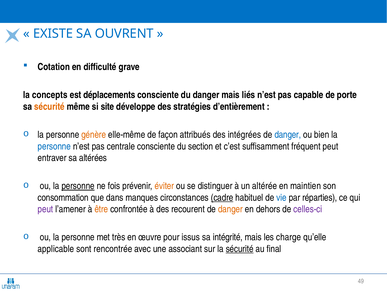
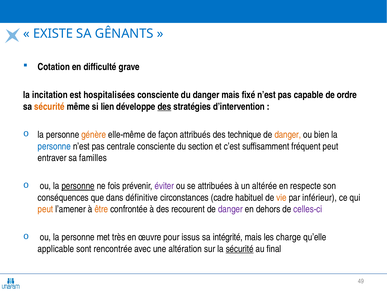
OUVRENT: OUVRENT -> GÊNANTS (124, 34)
concepts: concepts -> incitation (50, 95)
déplacements: déplacements -> hospitalisées (109, 95)
liés: liés -> fixé (249, 95)
porte: porte -> ordre (347, 95)
site: site -> lien (107, 106)
des underline: none -> present (164, 106)
d’entièrement: d’entièrement -> d’intervention (239, 106)
intégrées: intégrées -> technique (245, 134)
danger colour: blue -> orange (288, 134)
altérées: altérées -> familles (93, 158)
éviter colour: orange -> purple (164, 185)
distinguer: distinguer -> attribuées (215, 185)
maintien: maintien -> respecte (306, 185)
consommation: consommation -> conséquences (63, 197)
manques: manques -> définitive (142, 197)
cadre underline: present -> none (222, 197)
vie colour: blue -> orange (282, 197)
réparties: réparties -> inférieur (320, 197)
peut colour: purple -> orange (45, 209)
danger colour: orange -> purple (230, 209)
associant: associant -> altération (185, 248)
